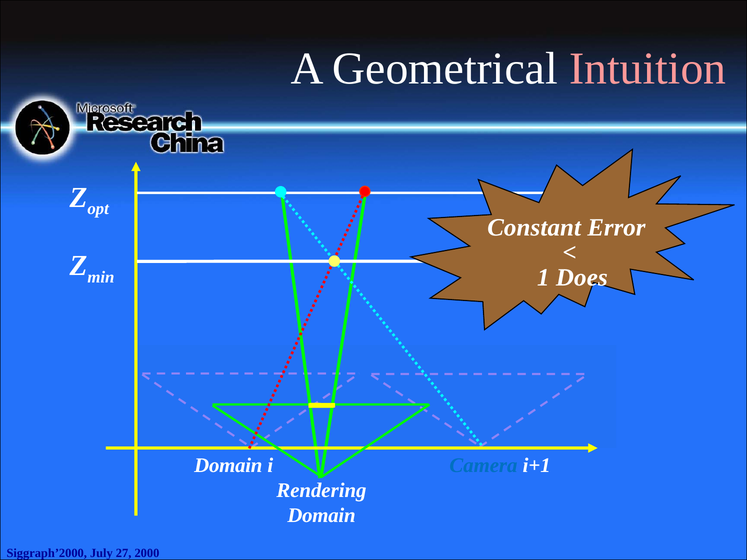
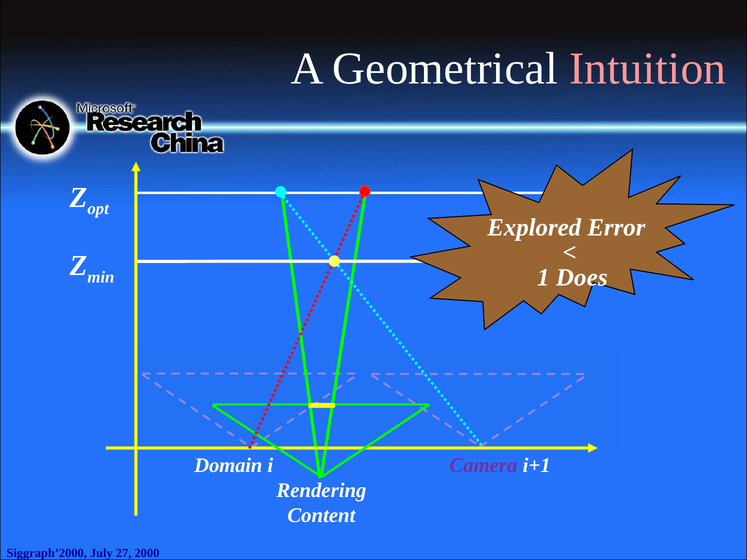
Constant: Constant -> Explored (534, 228)
Camera colour: blue -> purple (483, 466)
Domain: Domain -> Content (321, 516)
